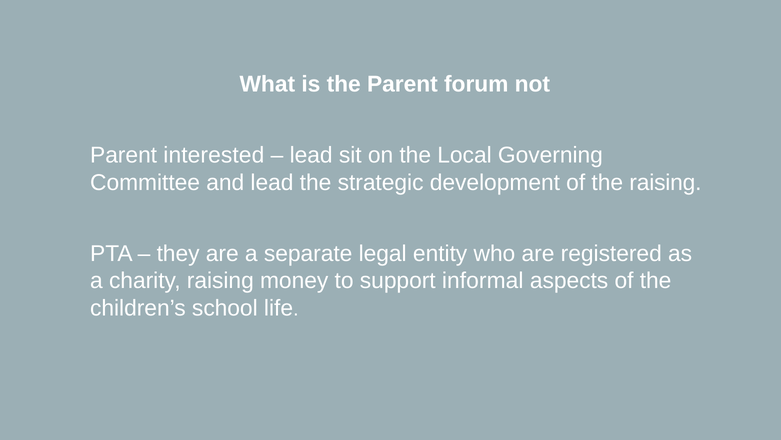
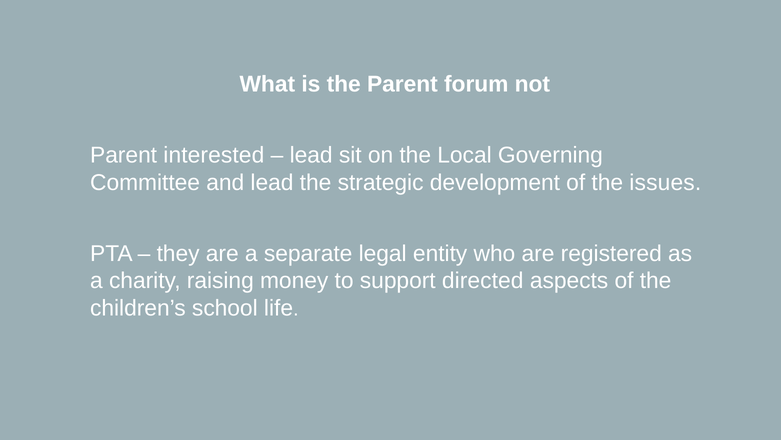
the raising: raising -> issues (665, 182)
informal: informal -> directed (483, 280)
